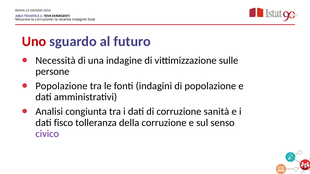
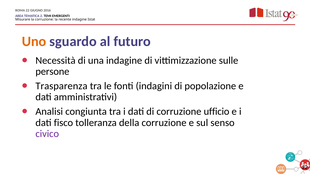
Uno colour: red -> orange (34, 41)
Popolazione: Popolazione -> Trasparenza (61, 86)
sanità: sanità -> ufficio (217, 112)
